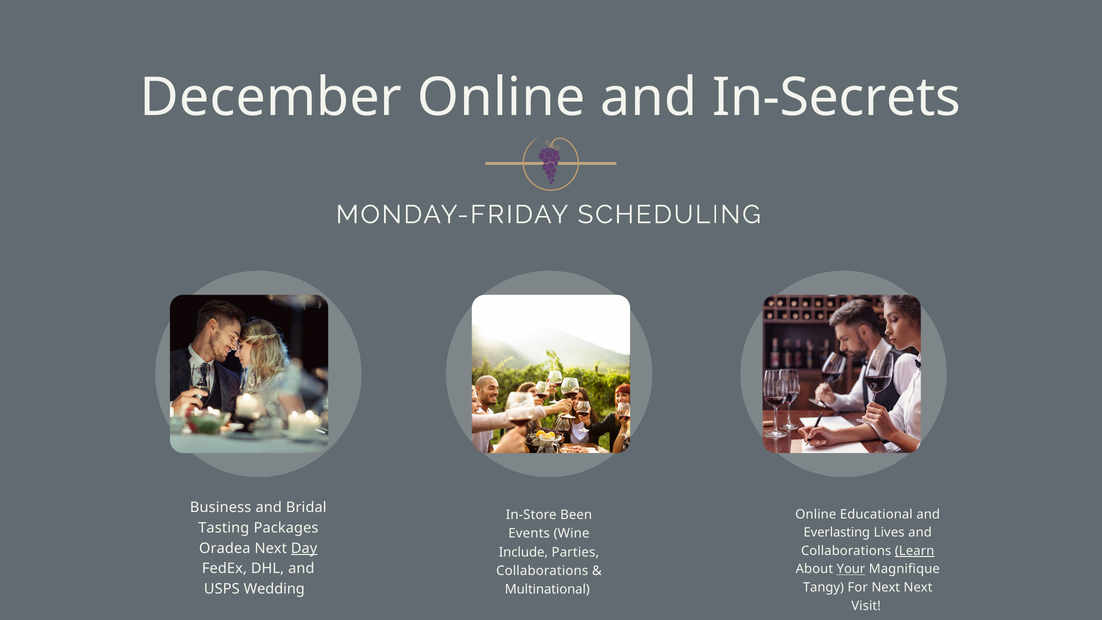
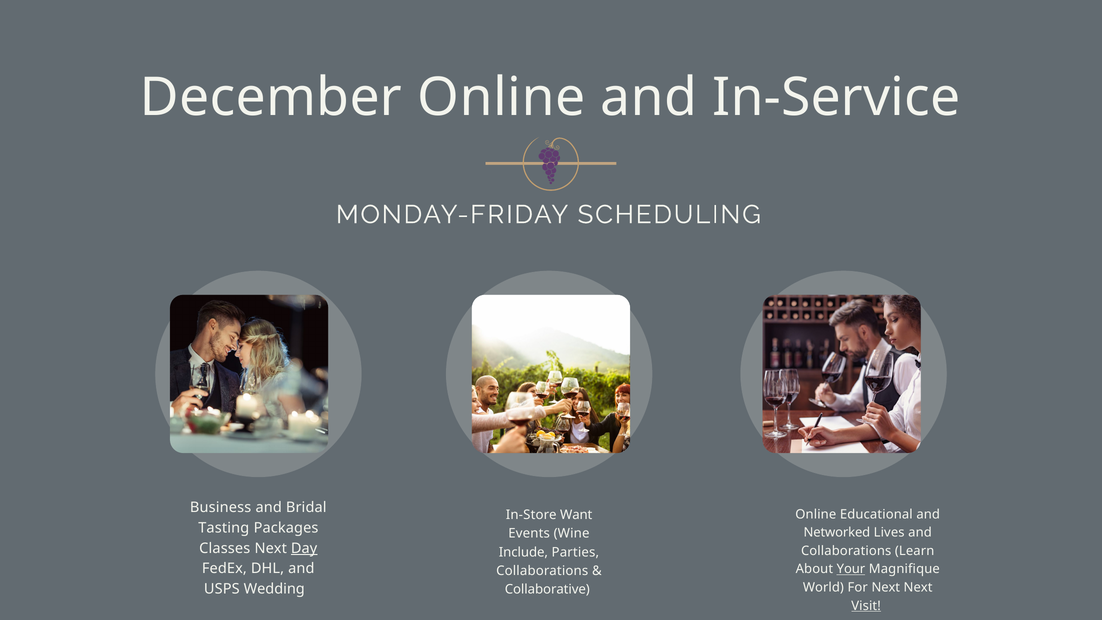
In-Secrets: In-Secrets -> In-Service (836, 97)
Been: Been -> Want (576, 515)
Everlasting: Everlasting -> Networked (837, 533)
Oradea: Oradea -> Classes (225, 548)
Learn underline: present -> none (915, 551)
Tangy: Tangy -> World (823, 587)
Multinational: Multinational -> Collaborative (547, 589)
Visit underline: none -> present (866, 606)
